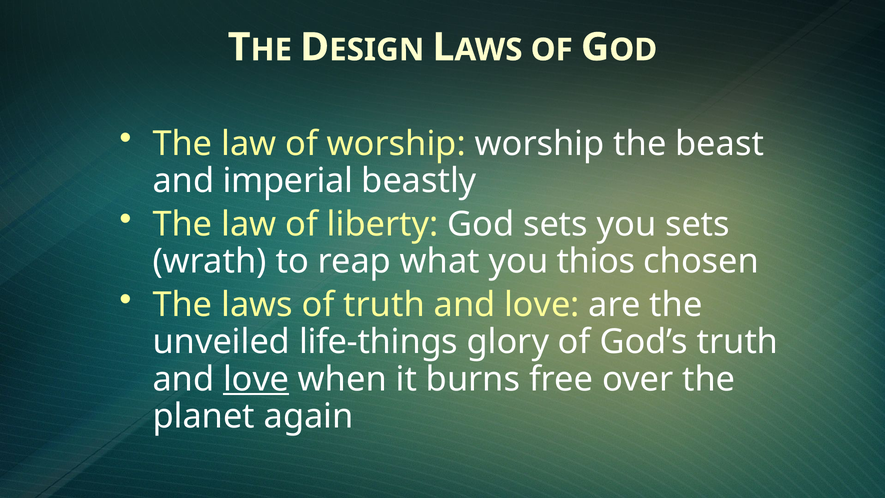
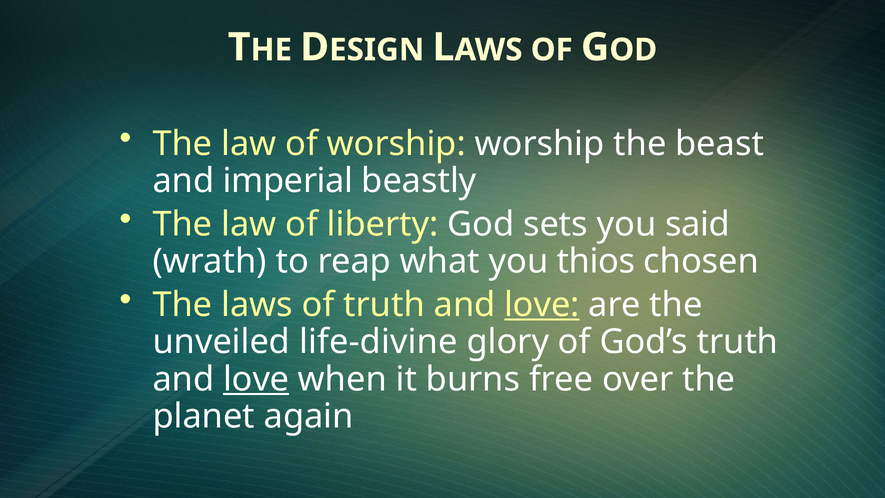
you sets: sets -> said (697, 224)
love underline: none -> present (542, 305)
life-things: life-things -> life-divine (378, 342)
